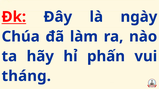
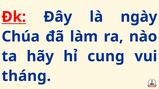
phấn: phấn -> cung (106, 57)
